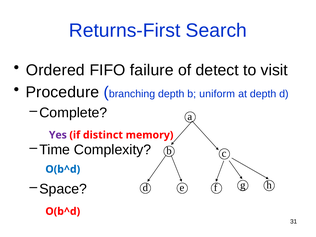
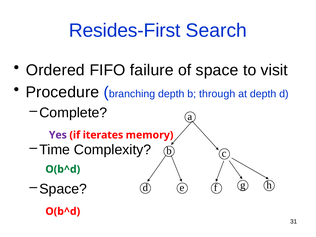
Returns-First: Returns-First -> Resides-First (125, 31)
of detect: detect -> space (217, 70)
uniform: uniform -> through (217, 94)
distinct: distinct -> iterates (103, 135)
O(b^d colour: blue -> green (63, 169)
